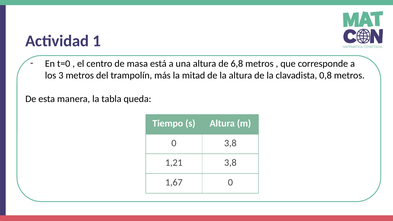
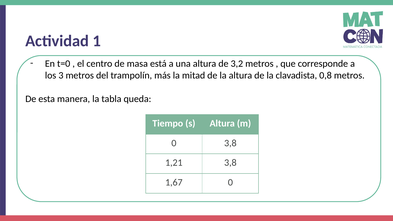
6,8: 6,8 -> 3,2 (237, 64)
